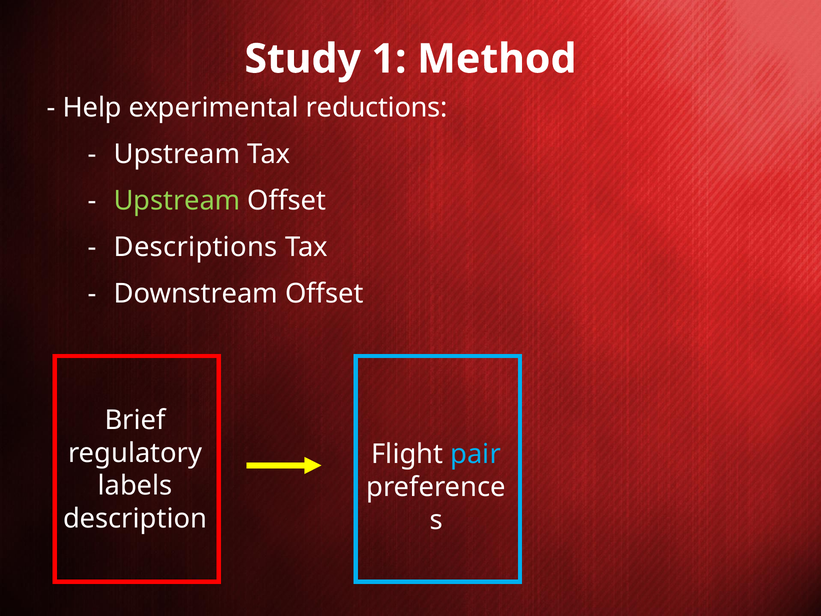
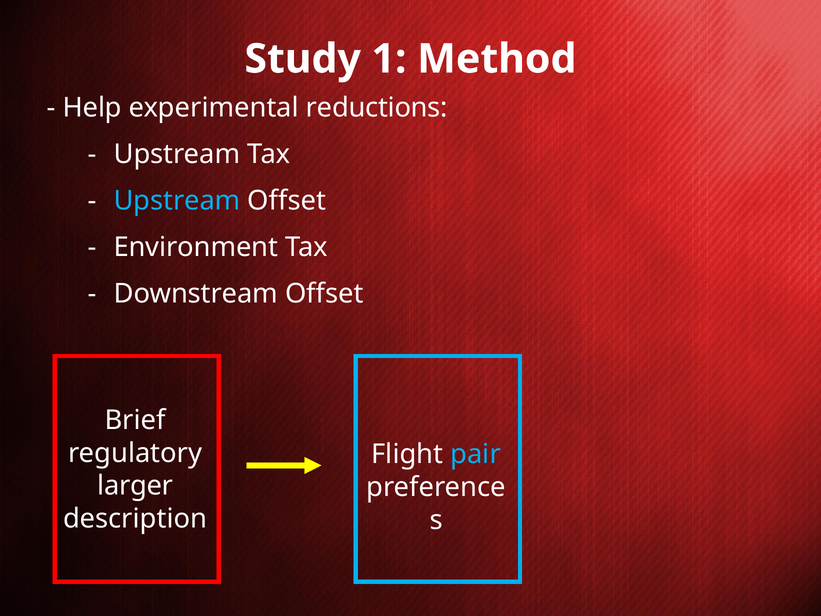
Upstream colour: light green -> light blue (177, 201)
Descriptions: Descriptions -> Environment (196, 247)
labels: labels -> larger (135, 486)
